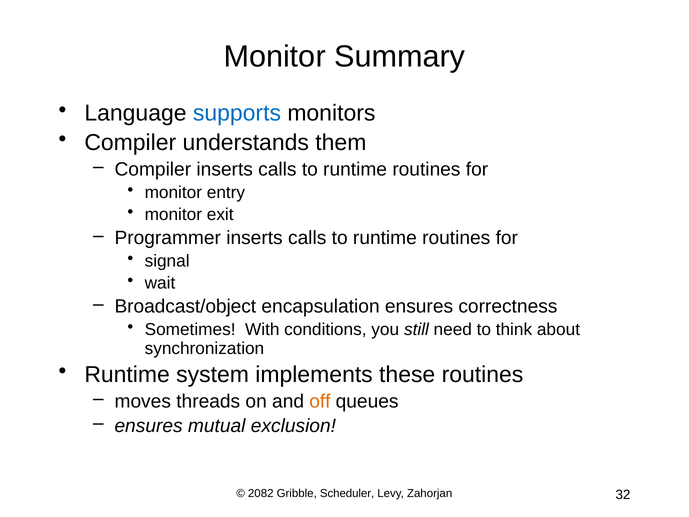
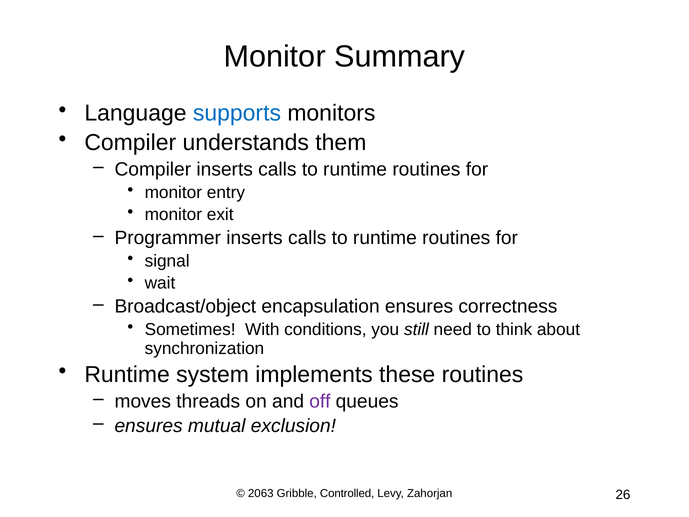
off colour: orange -> purple (320, 401)
2082: 2082 -> 2063 (261, 493)
Scheduler: Scheduler -> Controlled (347, 493)
32: 32 -> 26 (623, 495)
